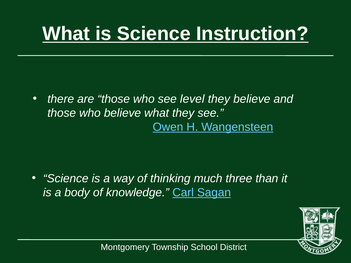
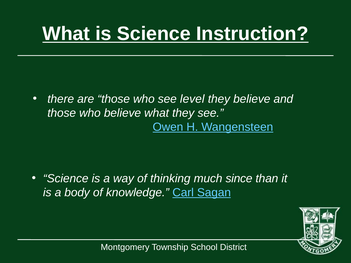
three: three -> since (239, 179)
